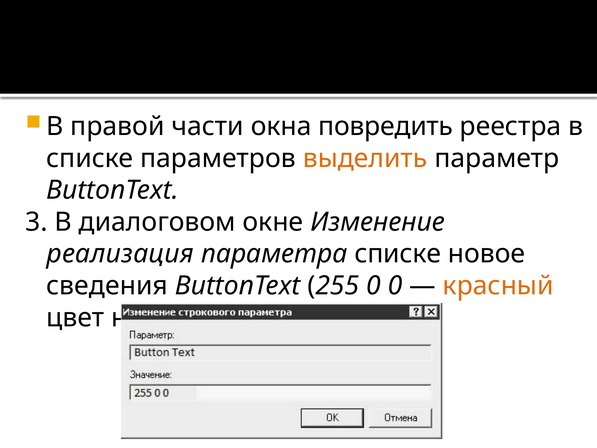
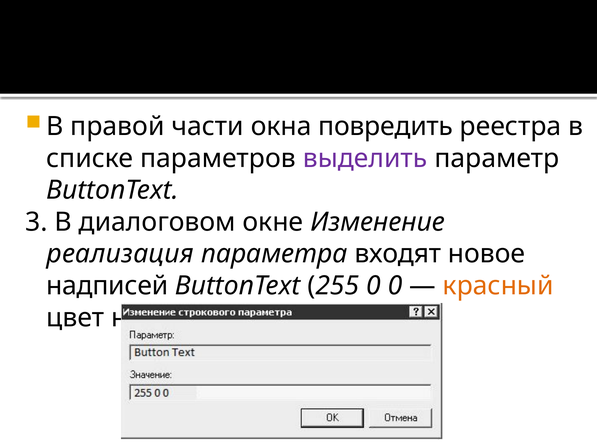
выделить colour: orange -> purple (365, 158)
параметра списке: списке -> входят (398, 254)
сведения: сведения -> надписей (107, 286)
